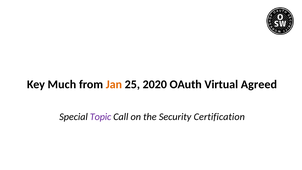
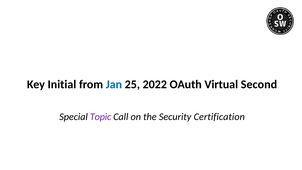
Much: Much -> Initial (62, 84)
Jan colour: orange -> blue (114, 84)
2020: 2020 -> 2022 (155, 84)
Agreed: Agreed -> Second (259, 84)
